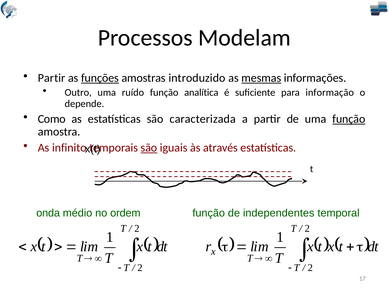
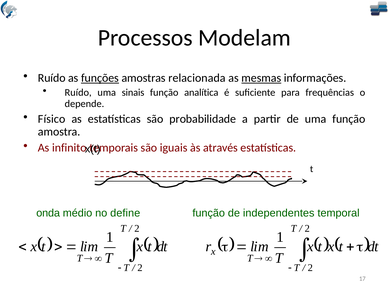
Partir: Partir -> Ruído (52, 78)
introduzido: introduzido -> relacionada (197, 78)
Outro: Outro -> Ruído (78, 92)
ruído: ruído -> sinais (133, 92)
informação: informação -> frequências (330, 92)
Como: Como -> Físico (52, 119)
caracterizada: caracterizada -> probabilidade (203, 119)
função underline: present -> none (349, 119)
são underline: present -> none (149, 148)
ordem: ordem -> define (125, 213)
